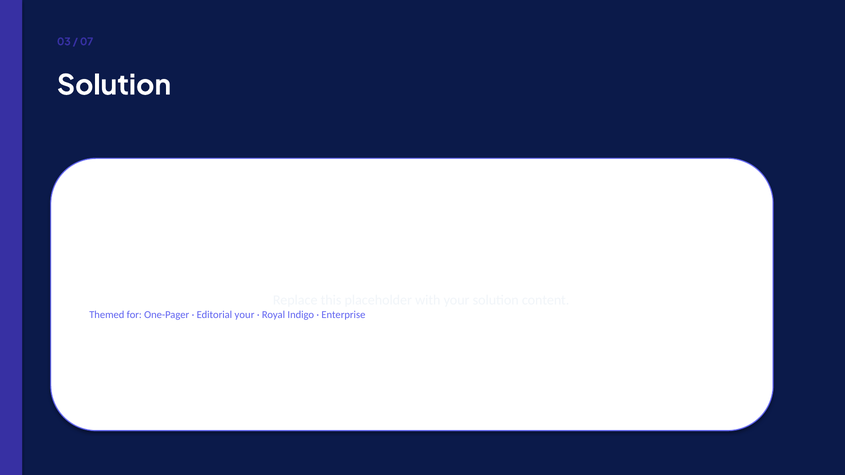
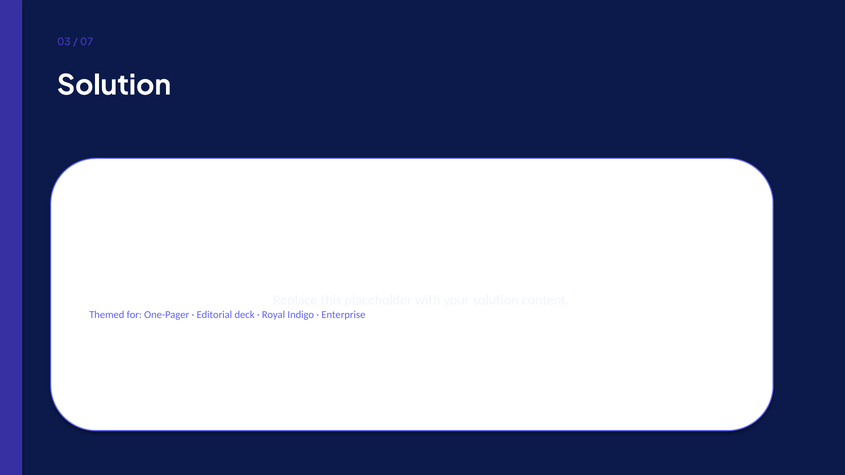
Editorial your: your -> deck (245, 315)
